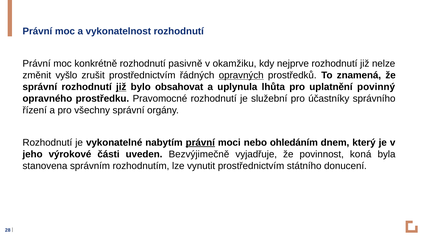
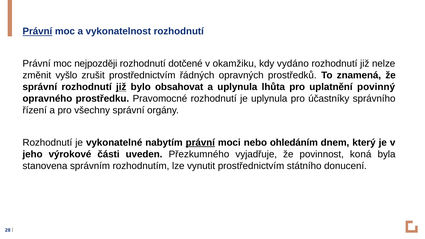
Právní underline: none -> present (37, 31)
konkrétně: konkrétně -> nejpozději (96, 64)
pasivně: pasivně -> dotčené (185, 64)
nejprve: nejprve -> vydáno (293, 64)
opravných underline: present -> none (241, 75)
je služební: služební -> uplynula (269, 99)
Bezvýjimečně: Bezvýjimečně -> Přezkumného (199, 154)
